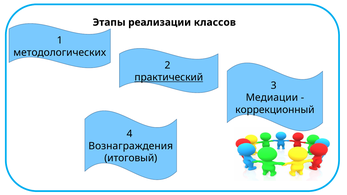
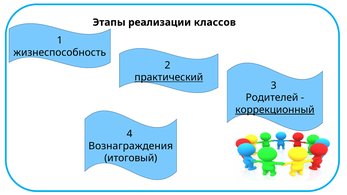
методологических: методологических -> жизнеспособность (60, 52)
Медиации: Медиации -> Родителей (272, 98)
коррекционный underline: none -> present (275, 110)
